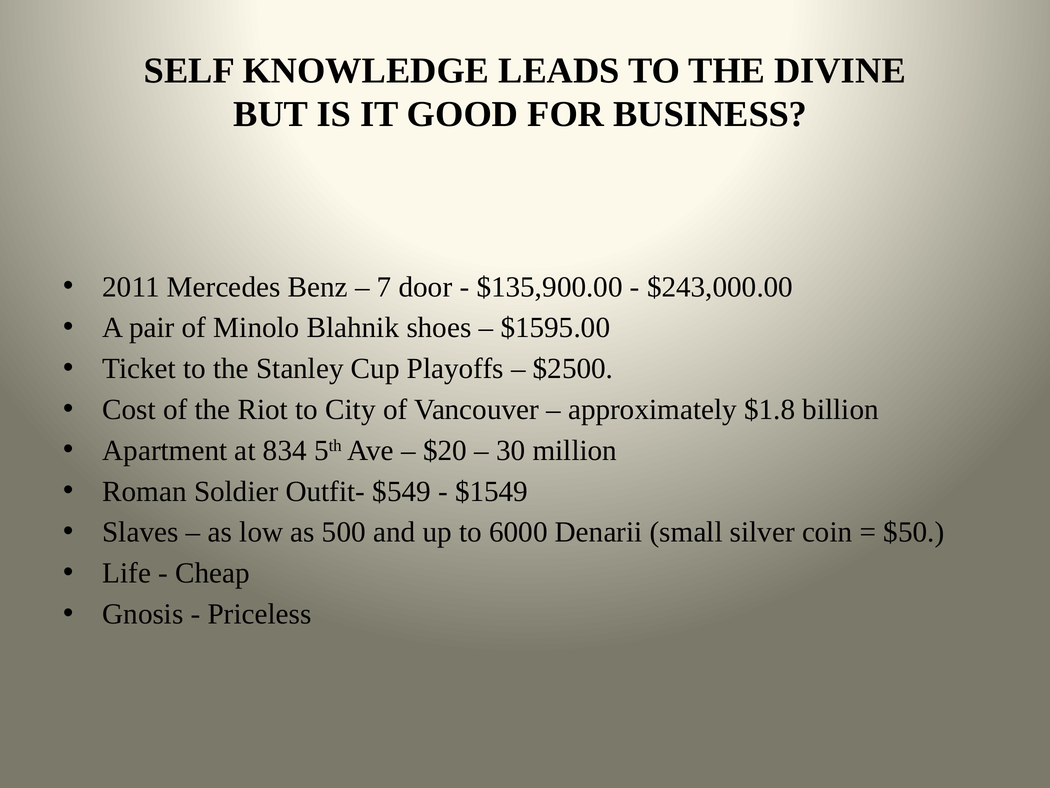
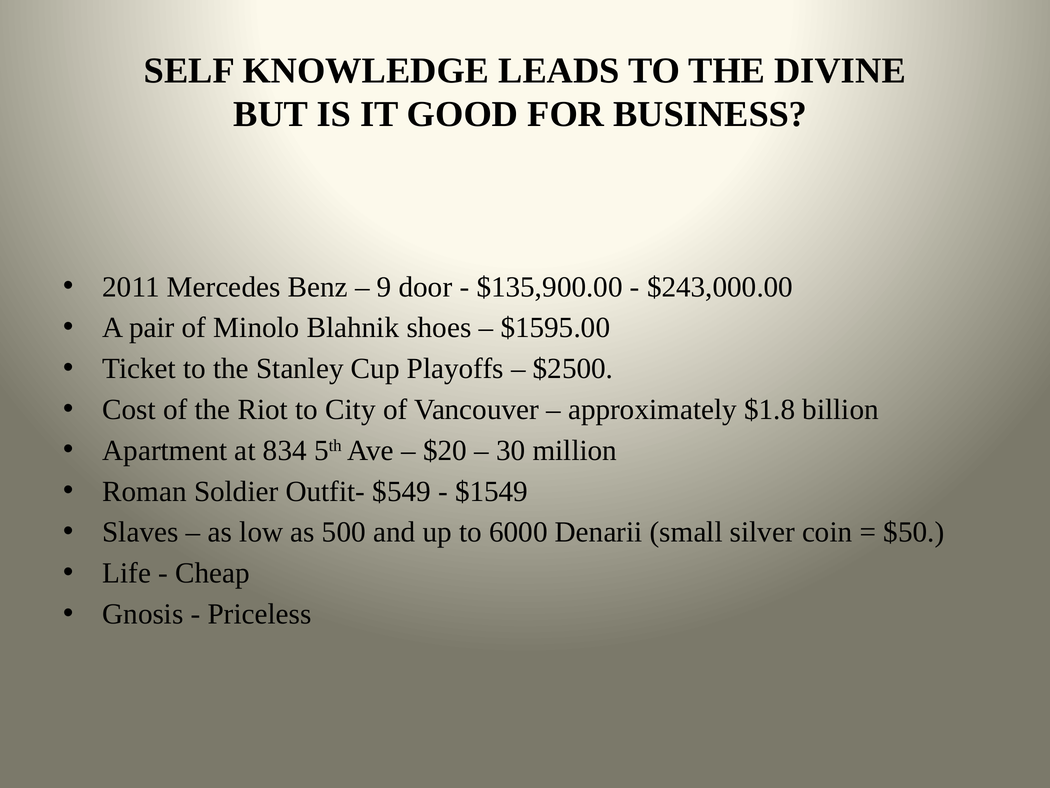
7: 7 -> 9 (384, 287)
